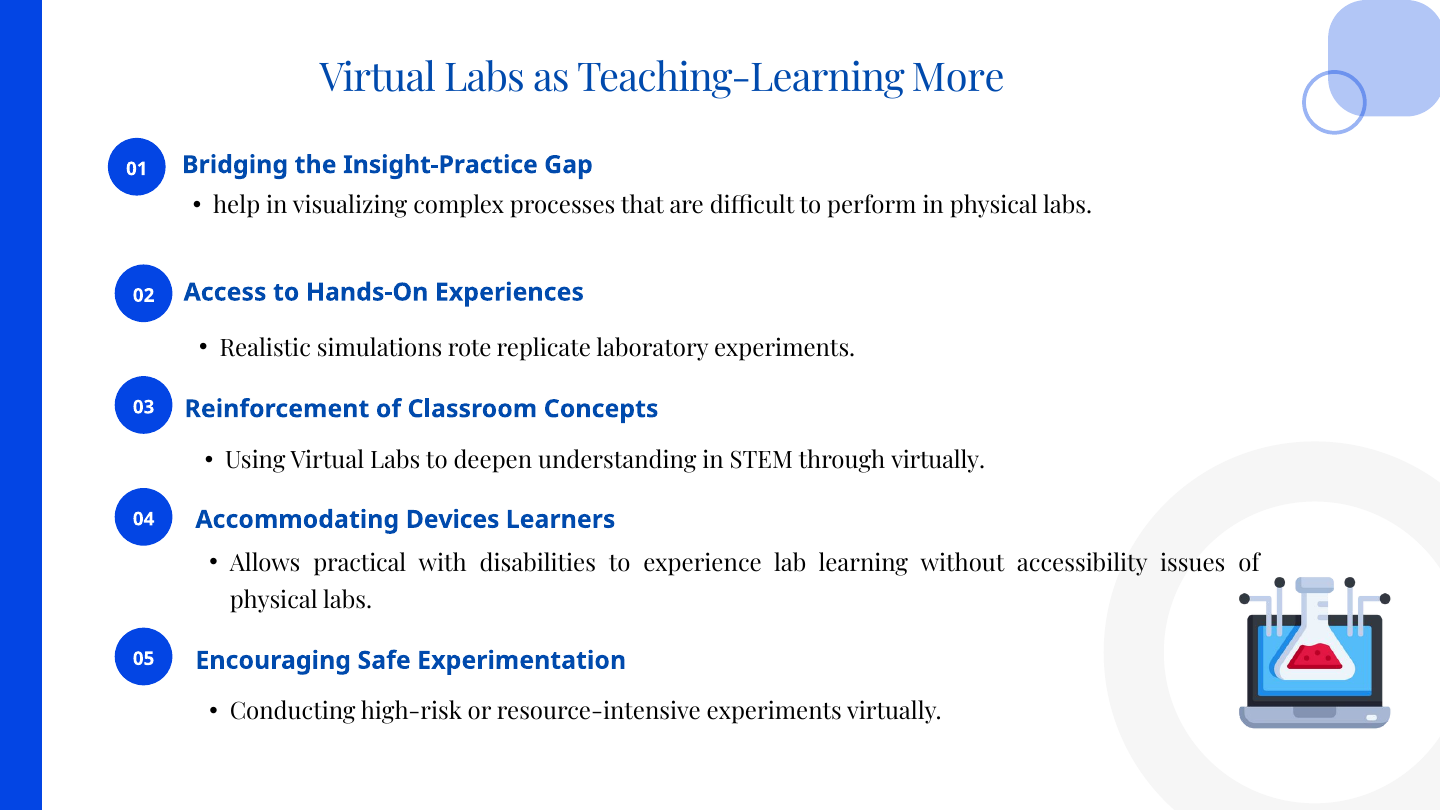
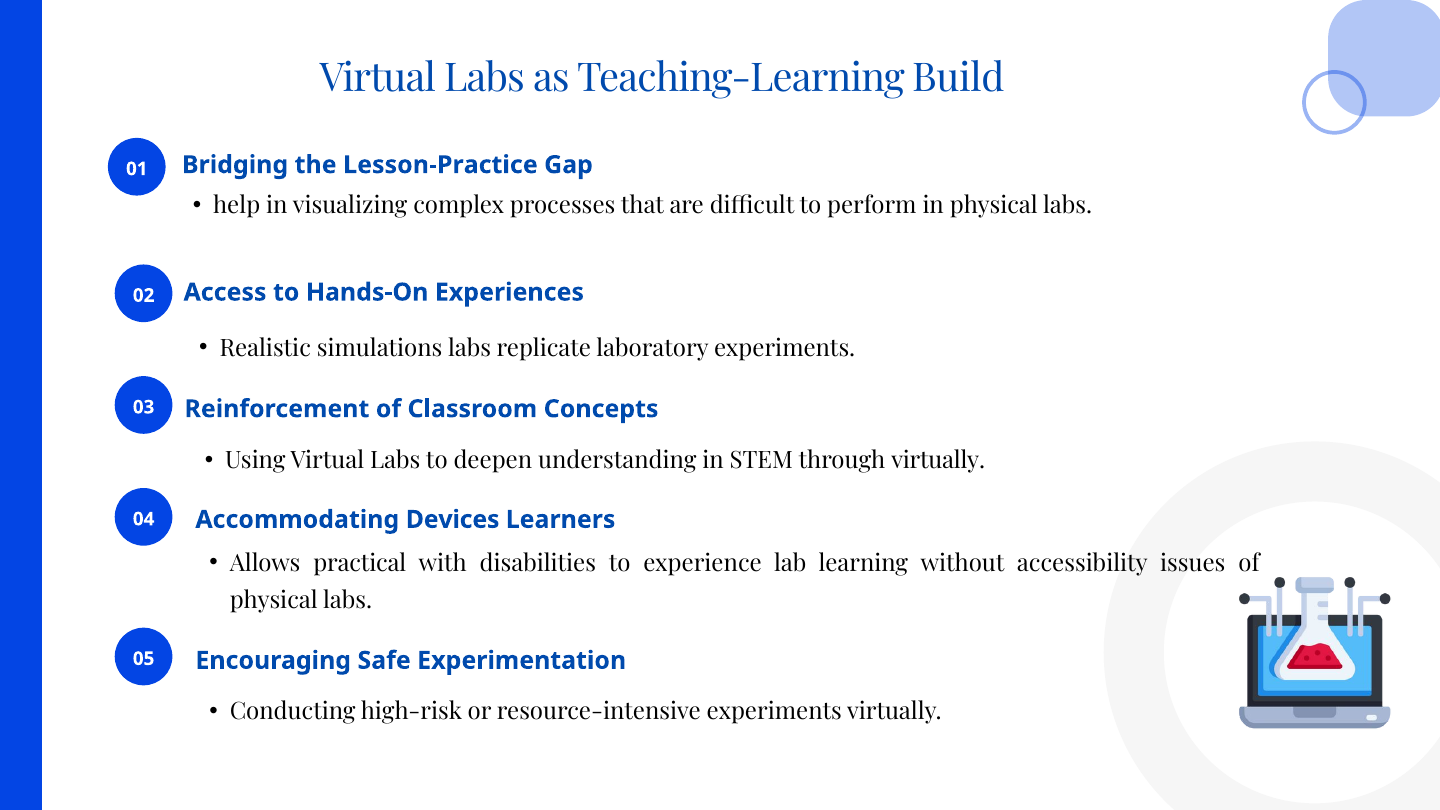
More: More -> Build (958, 78)
Insight-Practice: Insight-Practice -> Lesson-Practice (440, 165)
simulations rote: rote -> labs (470, 348)
